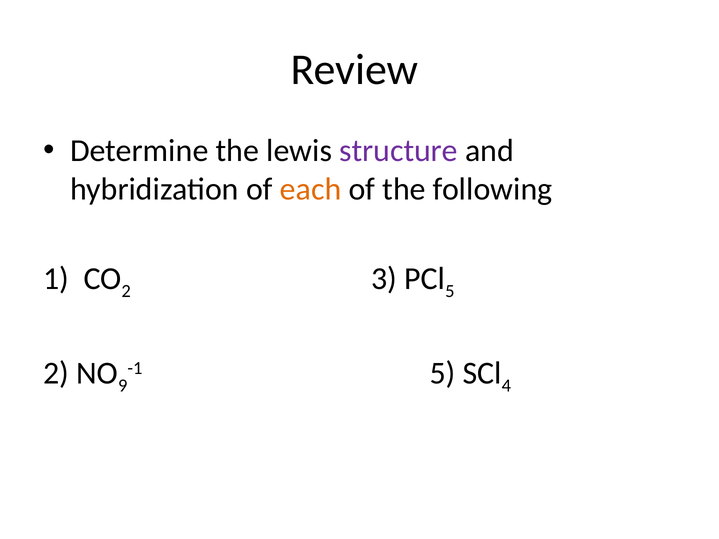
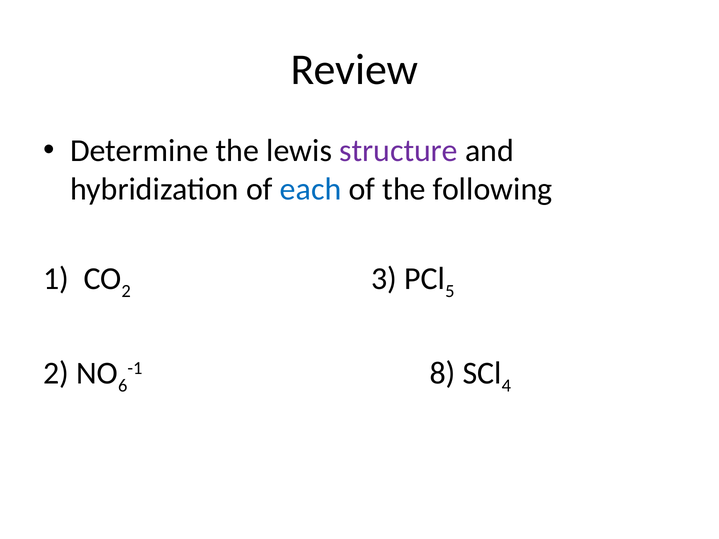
each colour: orange -> blue (311, 189)
9: 9 -> 6 (123, 386)
5: 5 -> 8 (443, 374)
